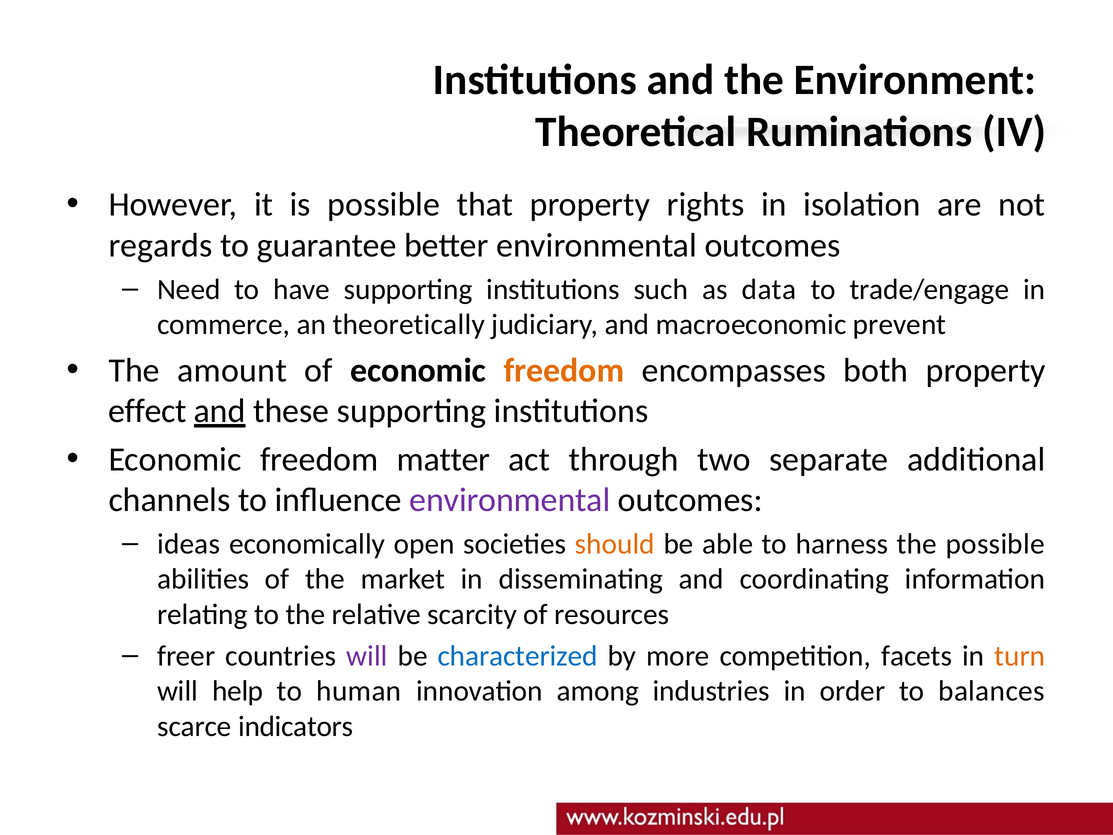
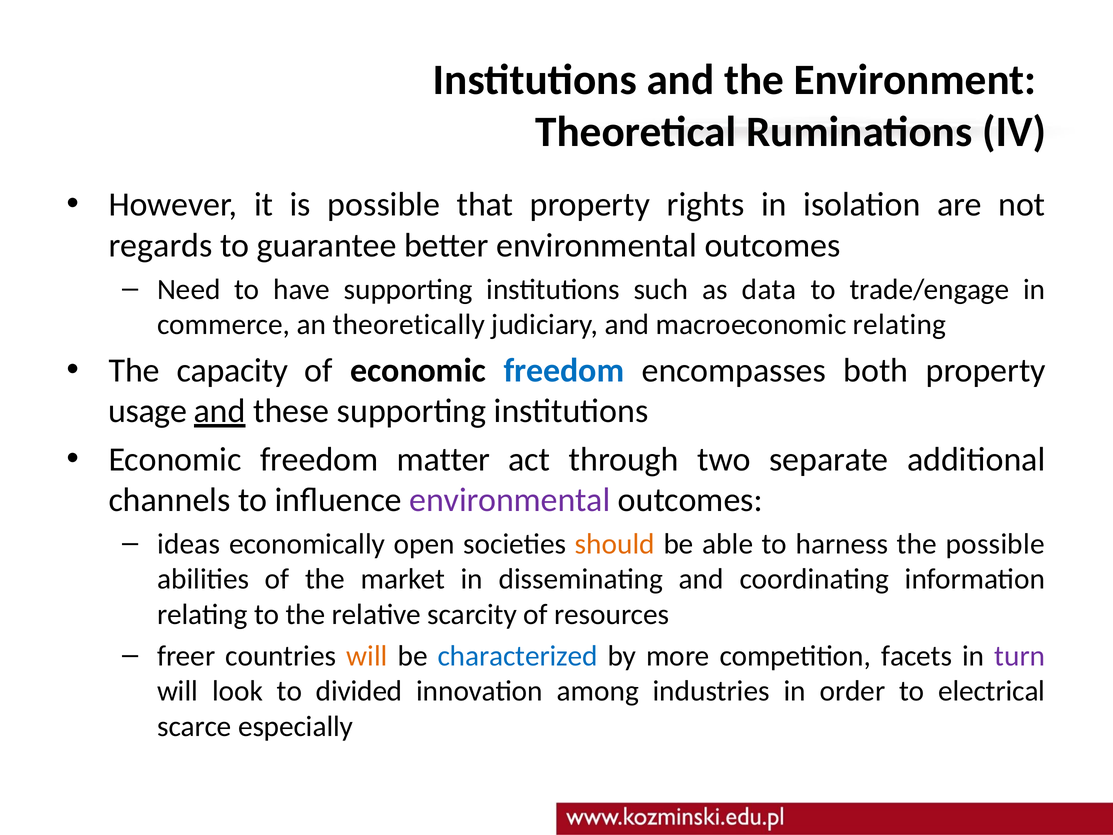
macroeconomic prevent: prevent -> relating (900, 324)
amount: amount -> capacity (232, 370)
freedom colour: orange -> blue (564, 370)
effect: effect -> usage (148, 411)
will colour: purple -> orange (367, 656)
turn colour: orange -> purple (1020, 656)
help: help -> look (238, 691)
human: human -> divided (359, 691)
balances: balances -> electrical (992, 691)
indicators: indicators -> especially (296, 726)
